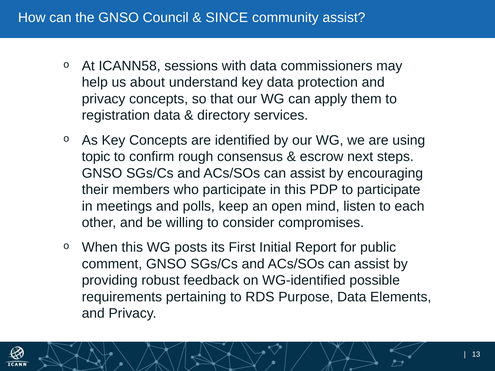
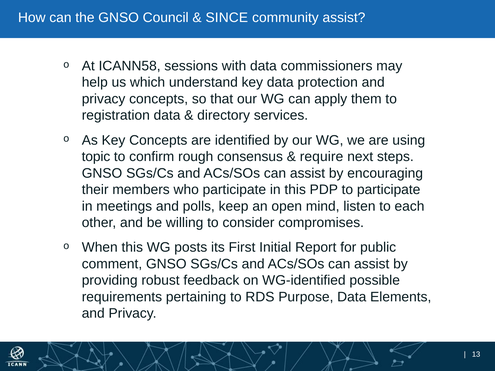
about: about -> which (148, 83)
escrow: escrow -> require (322, 157)
